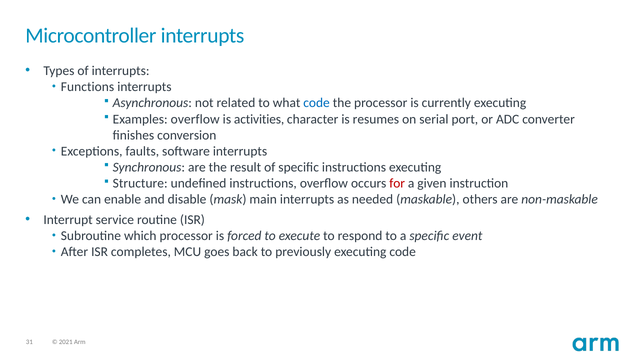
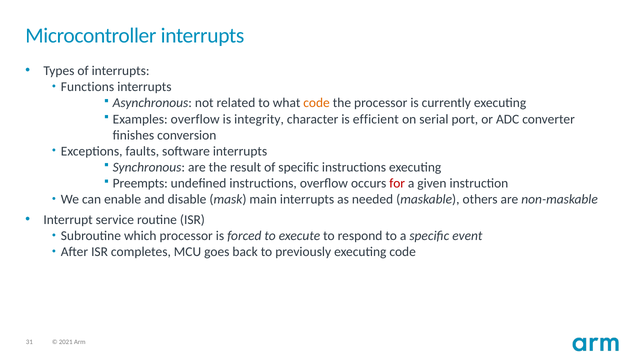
code colour: blue -> orange (317, 103)
activities: activities -> integrity (259, 119)
resumes: resumes -> efficient (376, 119)
Structure: Structure -> Preempts (140, 184)
